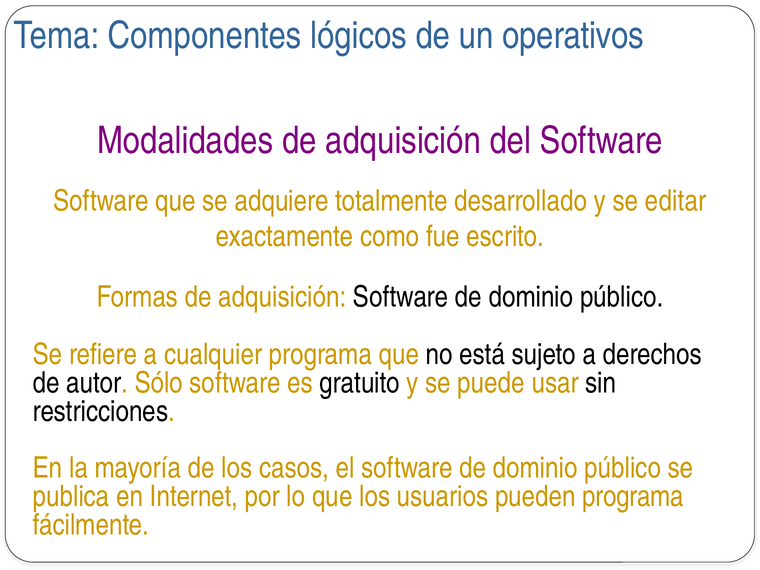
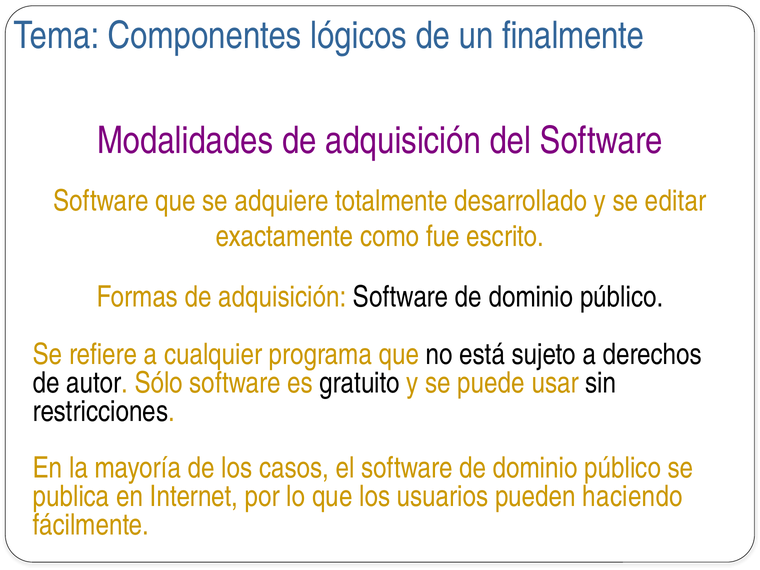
operativos: operativos -> finalmente (573, 36)
pueden programa: programa -> haciendo (633, 497)
